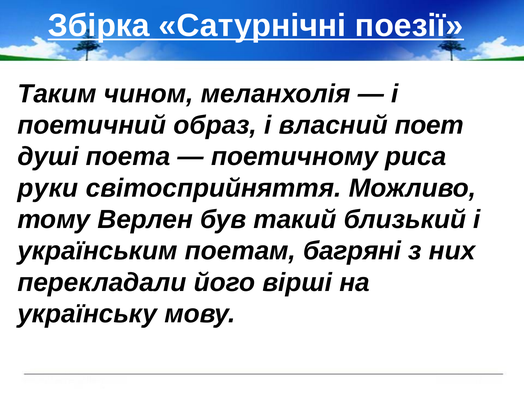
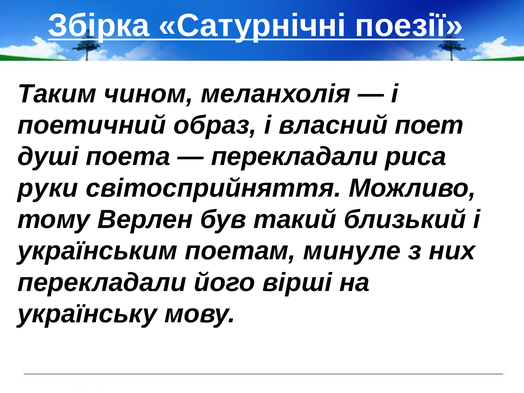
поетичному: поетичному -> перекладали (295, 157)
багряні: багряні -> минуле (352, 251)
